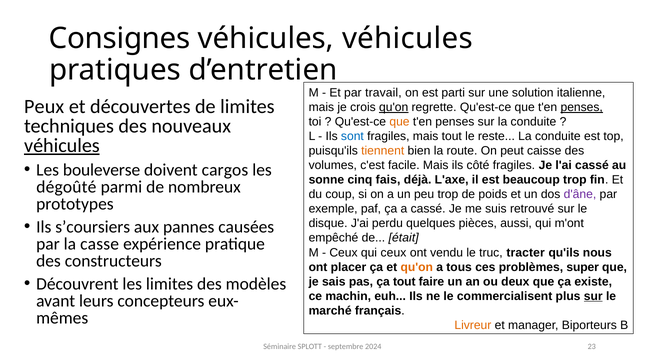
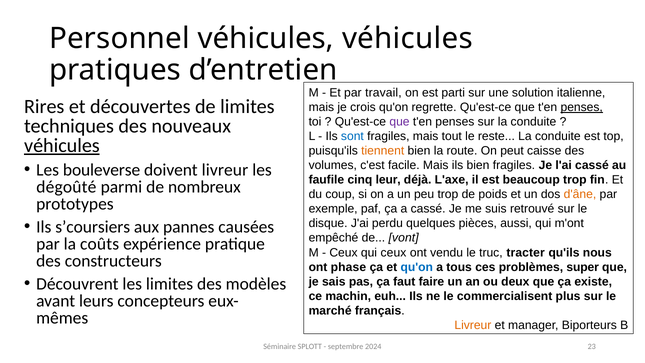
Consignes: Consignes -> Personnel (119, 38)
Peux: Peux -> Rires (44, 106)
qu'on underline: present -> none (394, 107)
que colour: orange -> purple (400, 122)
ils côté: côté -> bien (478, 165)
doivent cargos: cargos -> livreur (225, 170)
sonne: sonne -> faufile (326, 180)
fais: fais -> leur (388, 180)
d'âne colour: purple -> orange (580, 194)
était: était -> vont (404, 238)
casse: casse -> coûts (100, 244)
placer: placer -> phase (348, 267)
qu'on colour: orange -> blue (417, 267)
ça tout: tout -> faut (404, 281)
sur underline: present -> none (593, 296)
